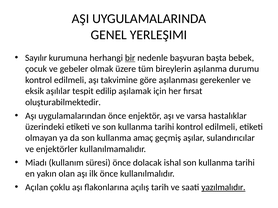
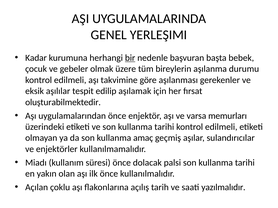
Sayılır: Sayılır -> Kadar (36, 58)
hastalıklar: hastalıklar -> memurları (228, 116)
ishal: ishal -> palsi (172, 163)
yazılmalıdır underline: present -> none (223, 188)
